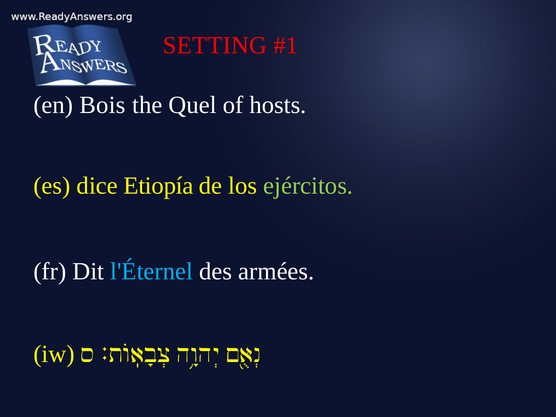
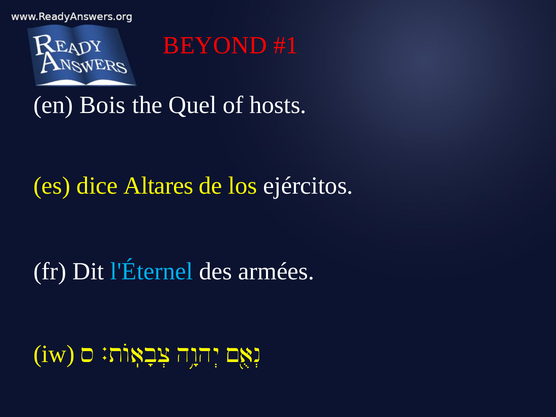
SETTING: SETTING -> BEYOND (215, 45)
Etiopía: Etiopía -> Altares (158, 186)
ejércitos colour: light green -> white (308, 186)
